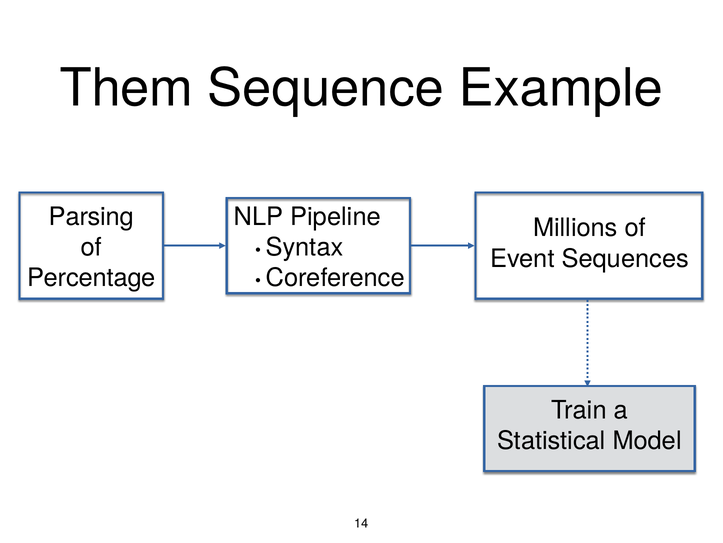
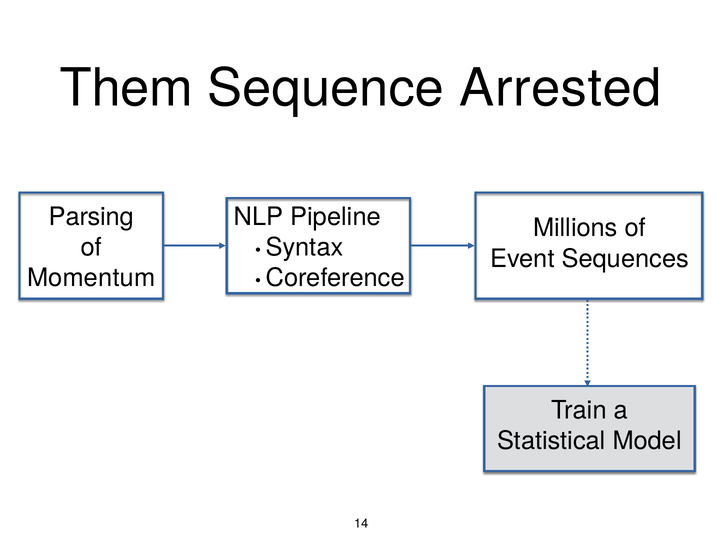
Example: Example -> Arrested (561, 88)
Percentage: Percentage -> Momentum (91, 278)
